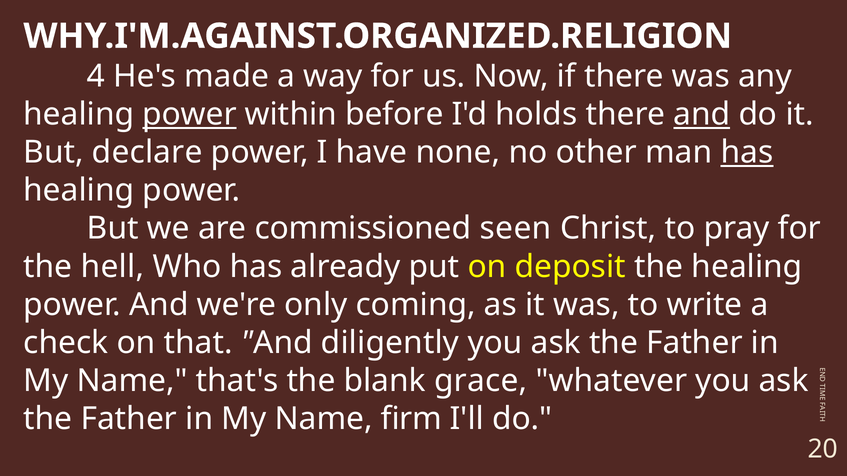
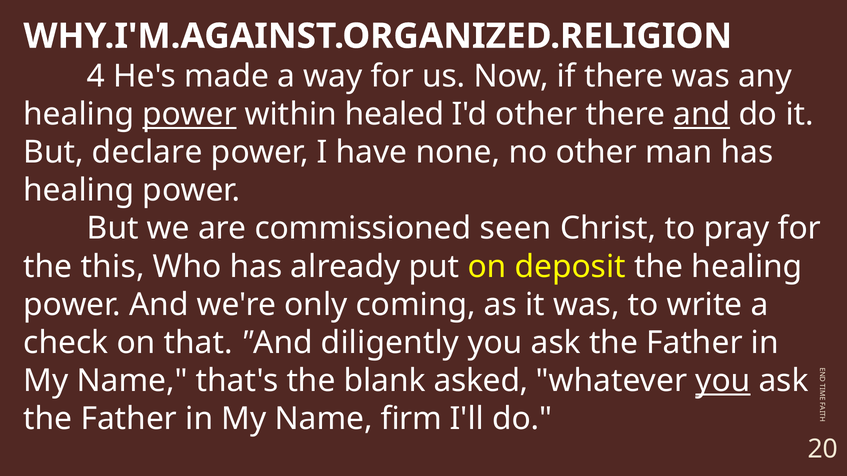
before: before -> healed (394, 114)
I'd holds: holds -> other (536, 114)
has underline: present -> none (747, 152)
hell: hell -> this (113, 267)
grace: grace -> asked (481, 381)
you underline: none -> present (723, 381)
